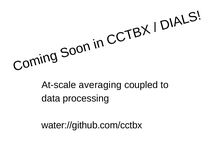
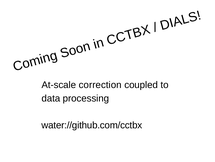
averaging: averaging -> correction (100, 85)
